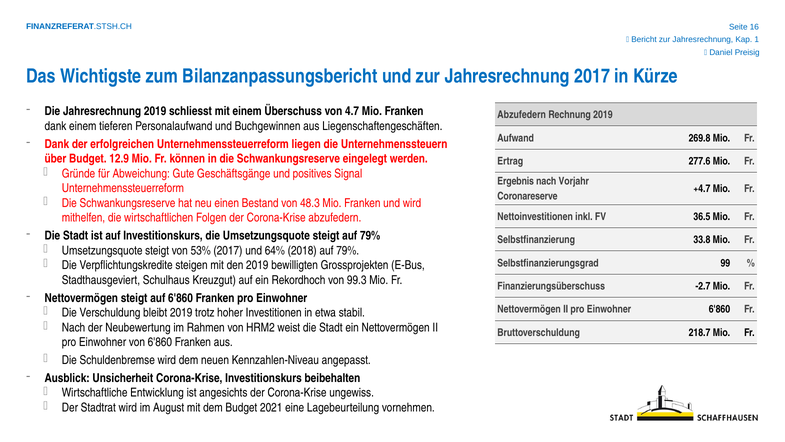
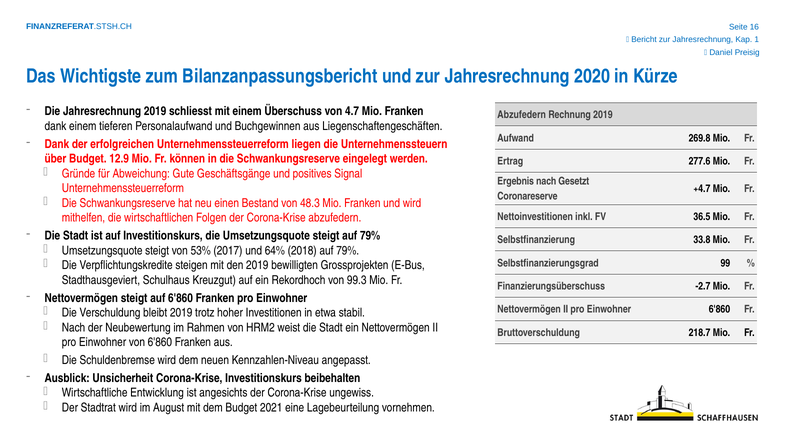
Jahresrechnung 2017: 2017 -> 2020 (592, 76)
Vorjahr: Vorjahr -> Gesetzt (574, 181)
